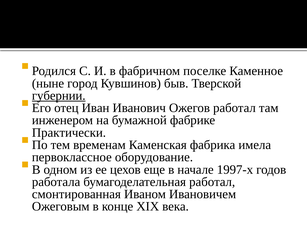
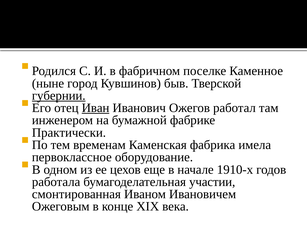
Иван underline: none -> present (96, 108)
1997-х: 1997-х -> 1910-х (235, 169)
бумагоделательная работал: работал -> участии (212, 181)
